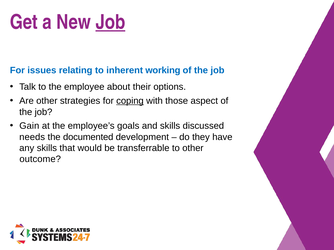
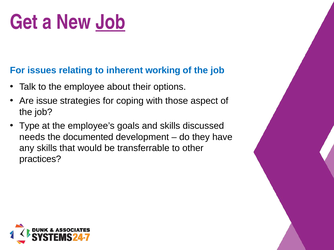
Are other: other -> issue (47, 101)
coping underline: present -> none (130, 101)
Gain: Gain -> Type (29, 126)
outcome: outcome -> practices (40, 160)
